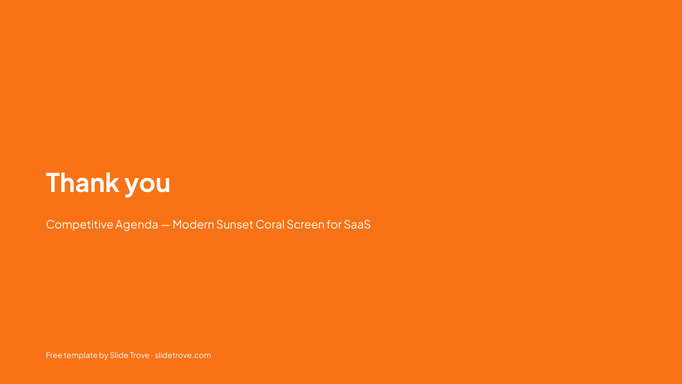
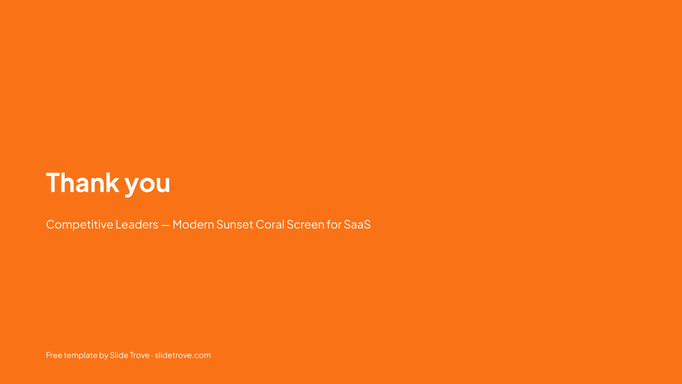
Agenda: Agenda -> Leaders (137, 225)
